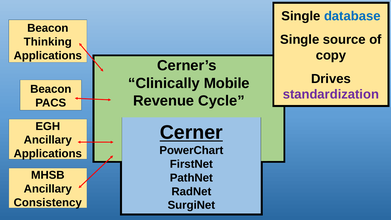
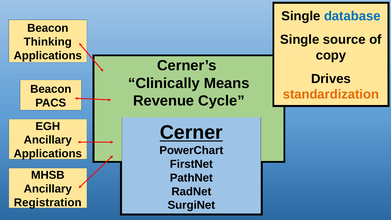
Mobile: Mobile -> Means (227, 83)
standardization colour: purple -> orange (331, 94)
Consistency: Consistency -> Registration (48, 202)
